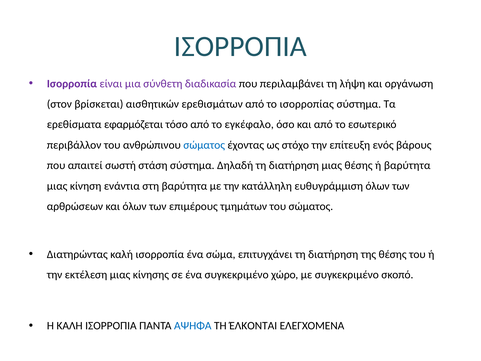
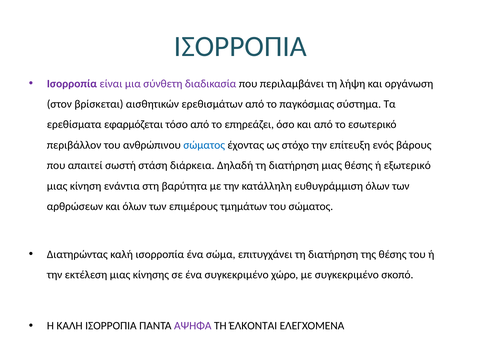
ισορροπίας: ισορροπίας -> παγκόσμιας (307, 104)
εγκέφαλο: εγκέφαλο -> επηρεάζει (249, 124)
στάση σύστημα: σύστημα -> διάρκεια (192, 165)
ή βαρύτητα: βαρύτητα -> εξωτερικό (407, 165)
ΑΨΗΦΑ colour: blue -> purple (193, 326)
